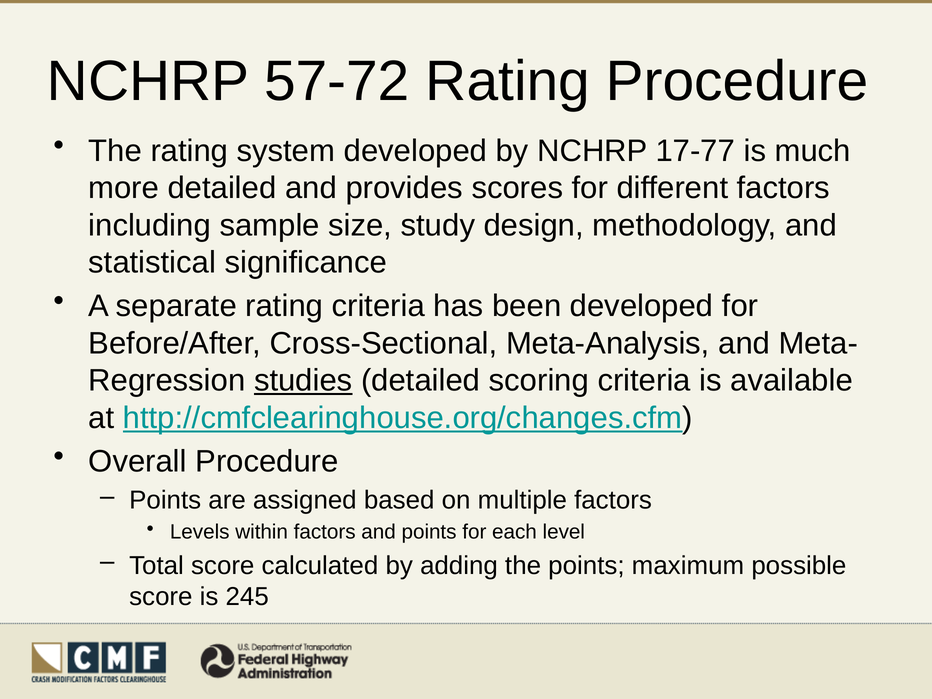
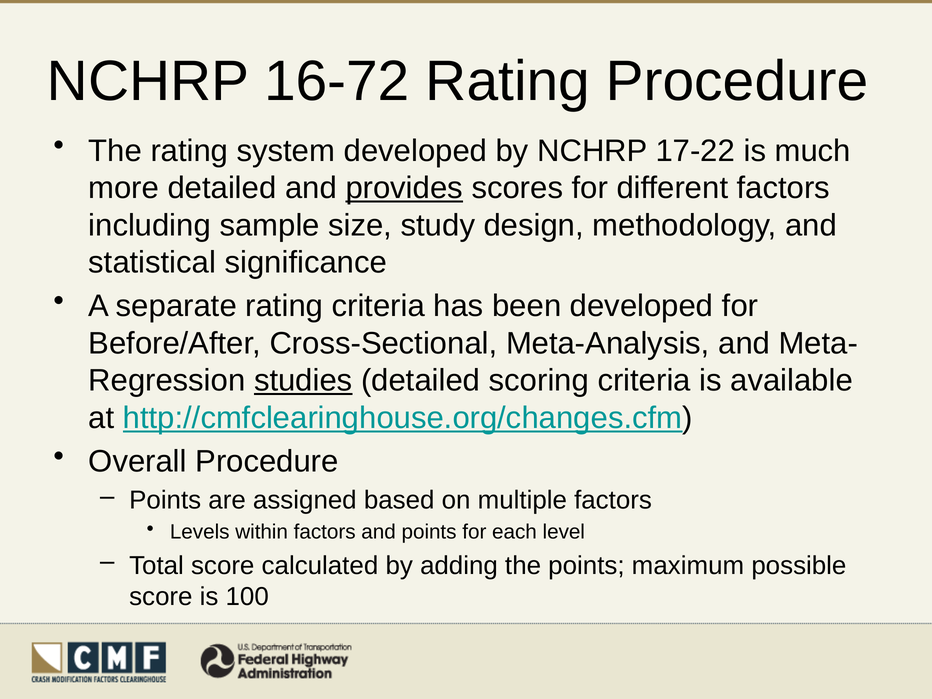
57-72: 57-72 -> 16-72 (337, 82)
17-77: 17-77 -> 17-22 (695, 151)
provides underline: none -> present (404, 188)
245: 245 -> 100 (247, 597)
